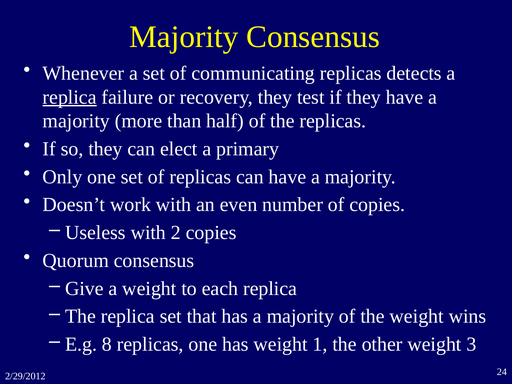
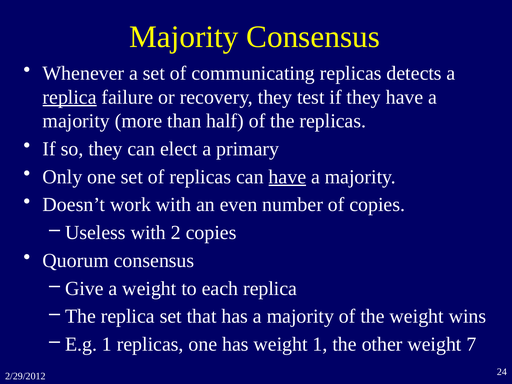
have underline: none -> present (287, 177)
E.g 8: 8 -> 1 (107, 344)
3: 3 -> 7 (471, 344)
